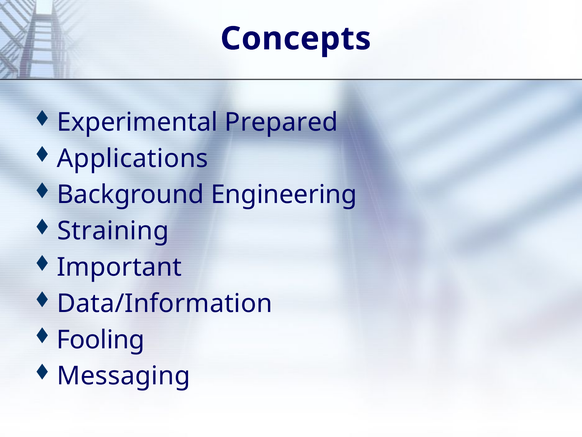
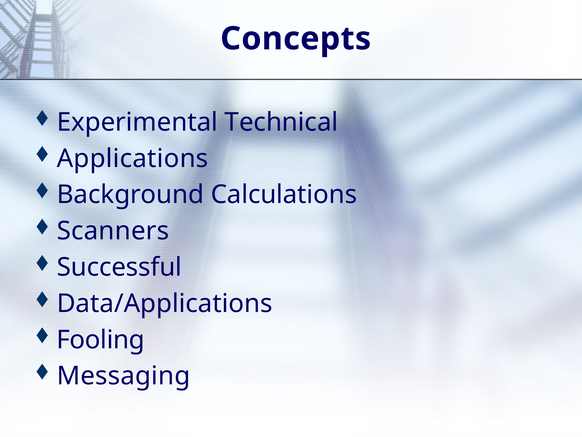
Prepared: Prepared -> Technical (281, 122)
Engineering: Engineering -> Calculations (284, 195)
Straining: Straining -> Scanners (113, 231)
Important: Important -> Successful (119, 267)
Data/Information: Data/Information -> Data/Applications (165, 303)
